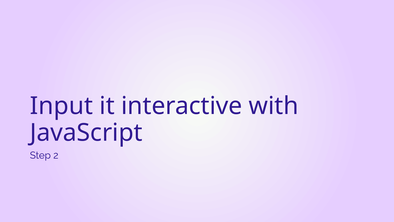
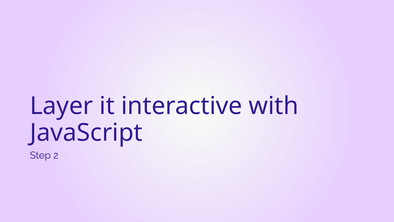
Input: Input -> Layer (61, 106)
